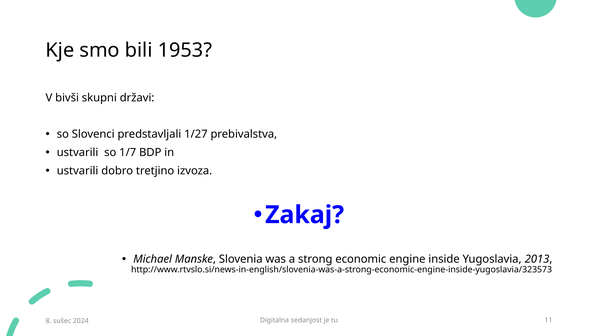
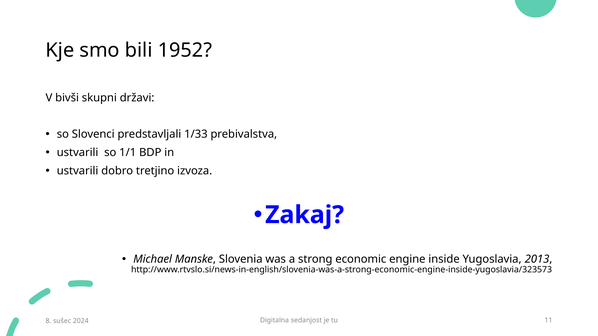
1953: 1953 -> 1952 (185, 50)
1/27: 1/27 -> 1/33 (196, 134)
1/7: 1/7 -> 1/1 (128, 153)
